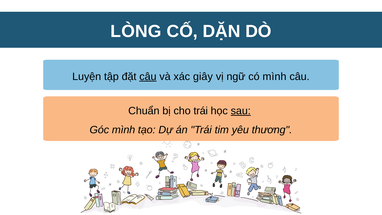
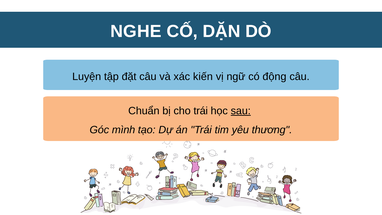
LÒNG: LÒNG -> NGHE (136, 31)
câu underline: present -> none (148, 77)
giây: giây -> kiến (203, 77)
có mình: mình -> động (274, 77)
